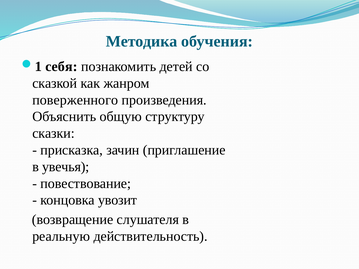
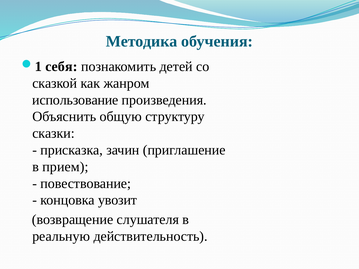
поверженного: поверженного -> использование (75, 100)
увечья: увечья -> прием (65, 167)
